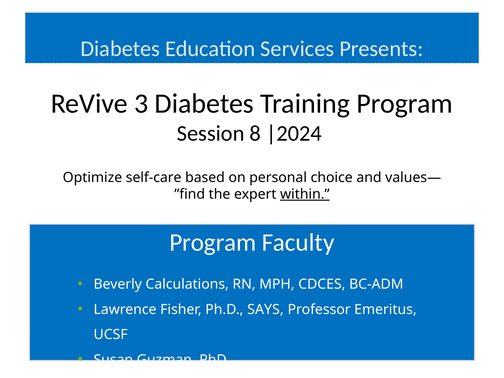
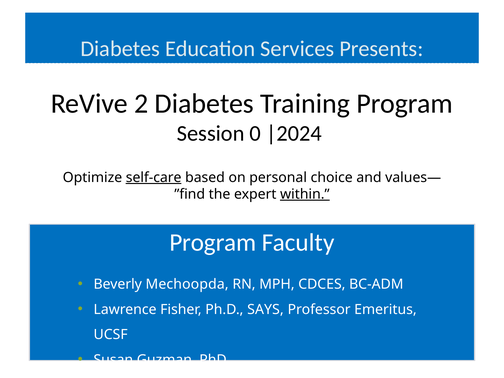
3: 3 -> 2 (141, 104)
8: 8 -> 0 (255, 133)
self-care underline: none -> present (154, 177)
Calculations: Calculations -> Mechoopda (187, 284)
